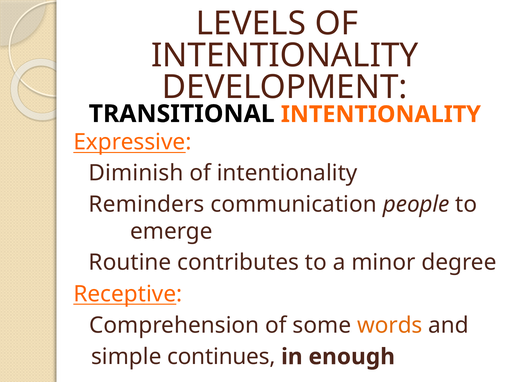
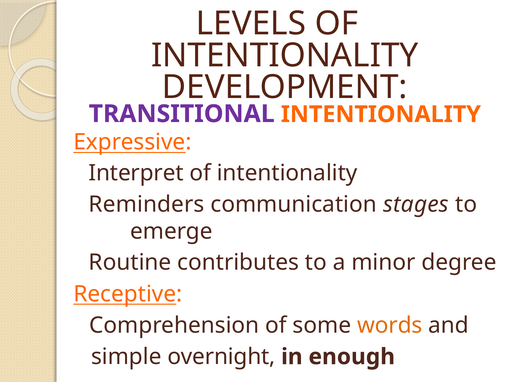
TRANSITIONAL colour: black -> purple (182, 114)
Diminish: Diminish -> Interpret (136, 173)
people: people -> stages (416, 205)
continues: continues -> overnight (221, 357)
